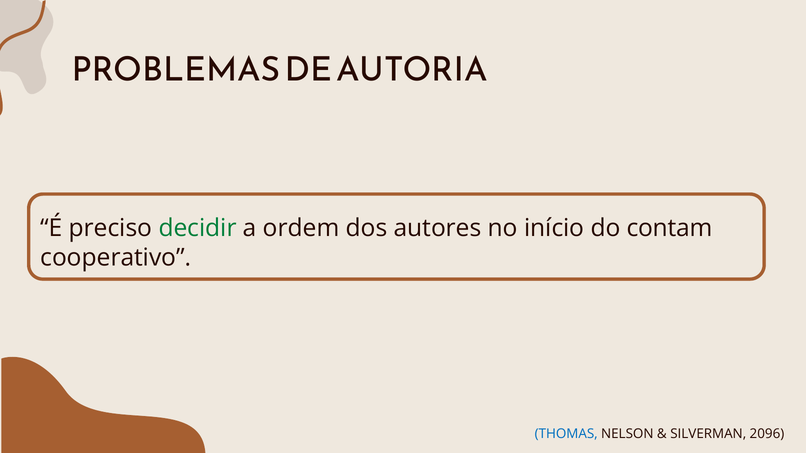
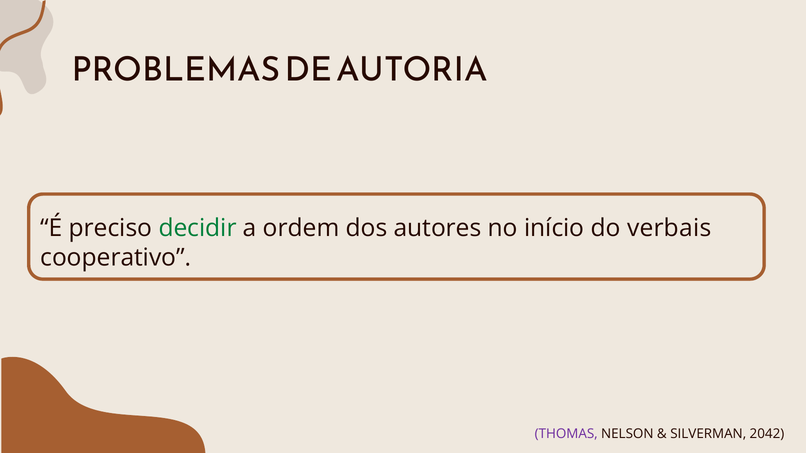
contam: contam -> verbais (669, 229)
THOMAS colour: blue -> purple (566, 434)
2096: 2096 -> 2042 (767, 434)
